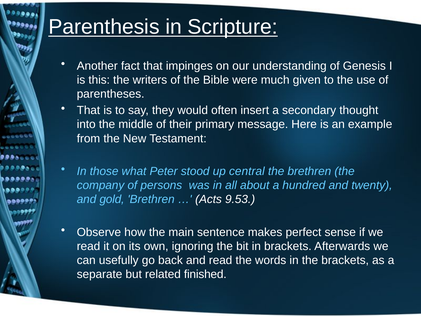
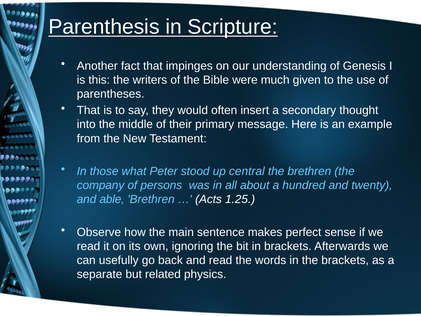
gold: gold -> able (112, 199)
9.53: 9.53 -> 1.25 (240, 199)
finished: finished -> physics (205, 274)
